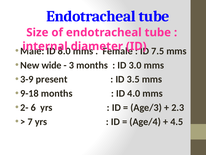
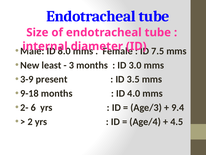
wide: wide -> least (51, 65)
2.3: 2.3 -> 9.4 (178, 107)
7: 7 -> 2 (30, 121)
